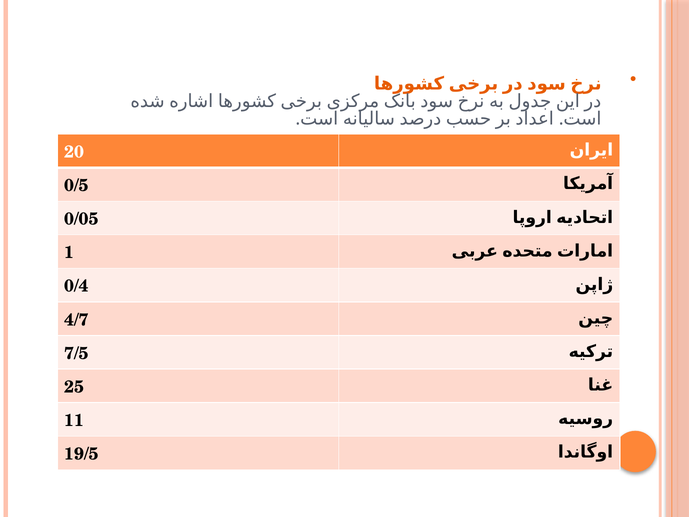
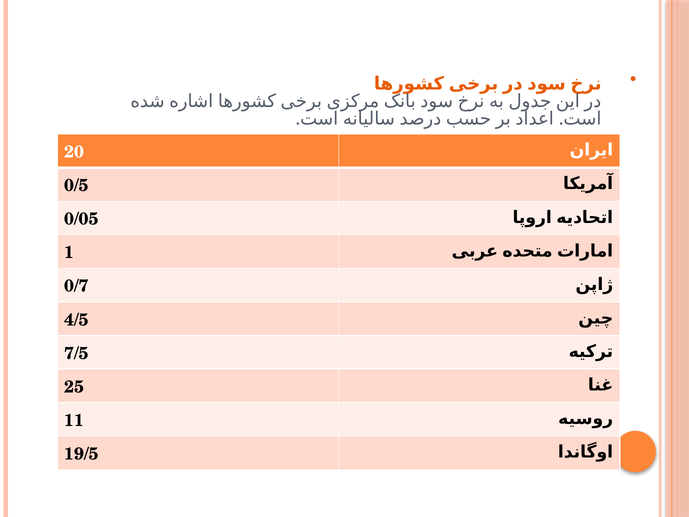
0/4: 0/4 -> 0/7 (77, 286)
4/7: 4/7 -> 4/5 (77, 320)
